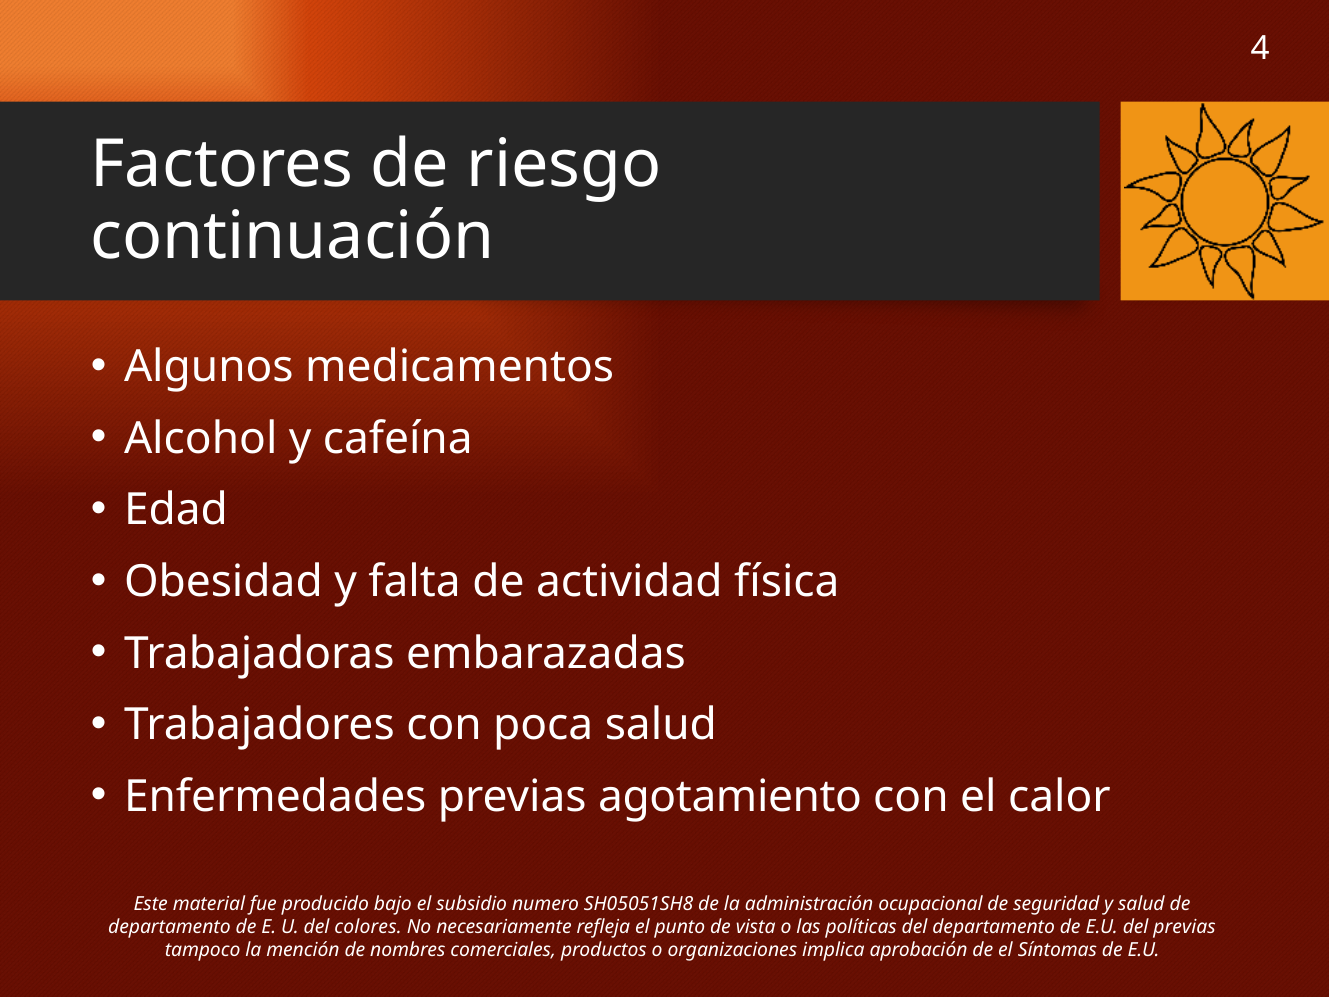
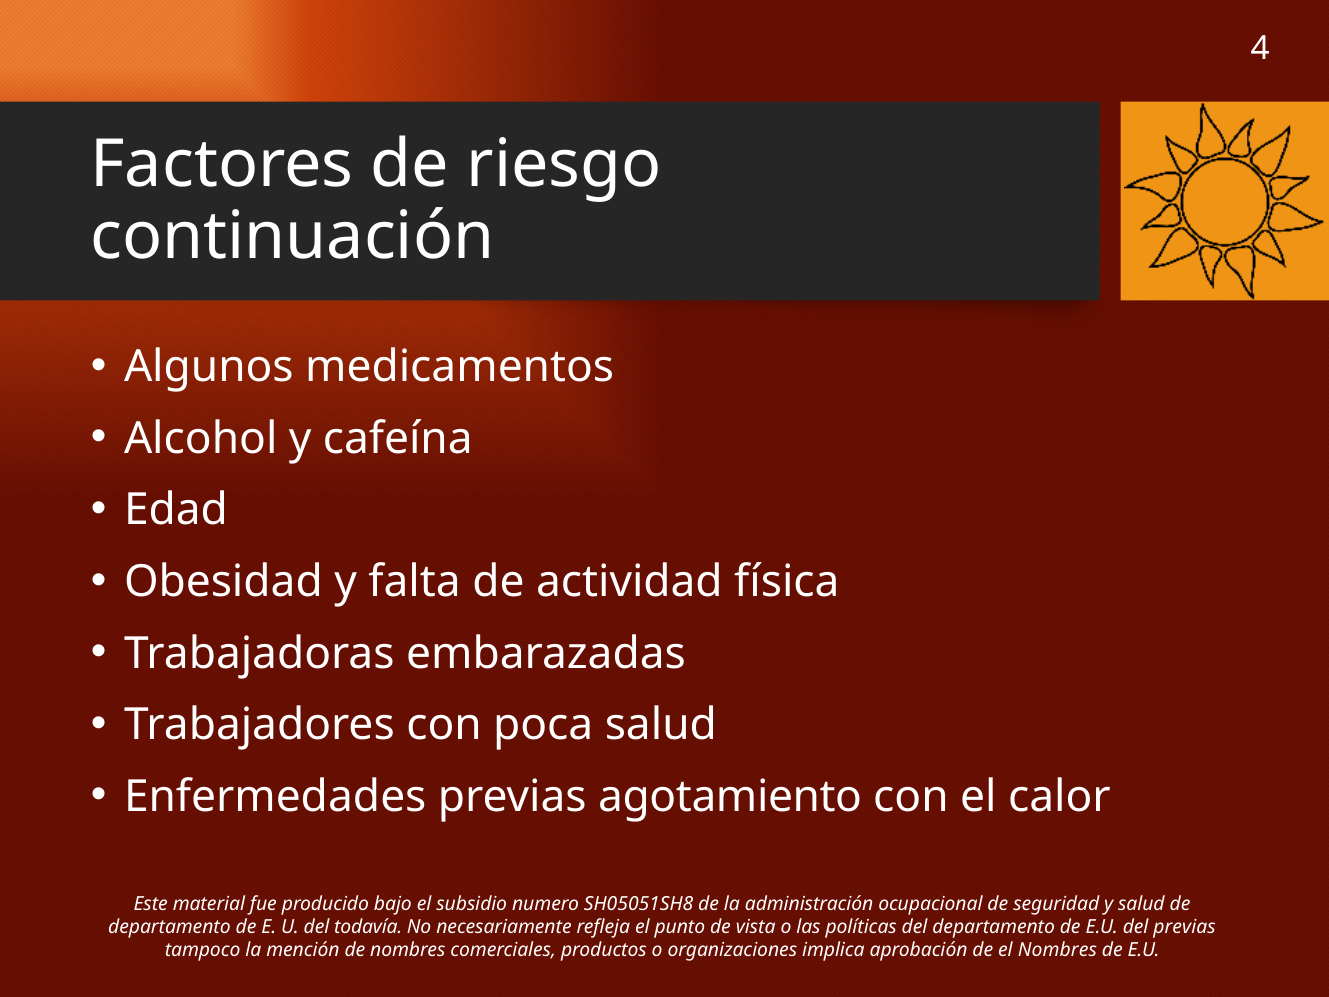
colores: colores -> todavía (368, 927)
el Síntomas: Síntomas -> Nombres (1057, 950)
